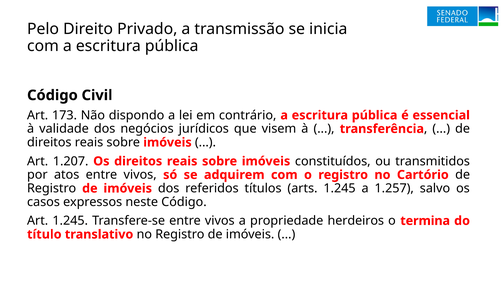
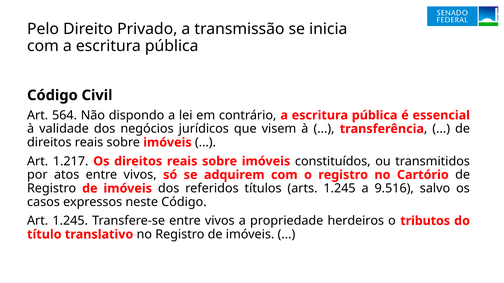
173: 173 -> 564 (64, 115)
1.207: 1.207 -> 1.217 (71, 162)
1.257: 1.257 -> 9.516 (394, 189)
termina: termina -> tributos (425, 221)
